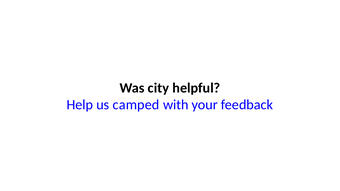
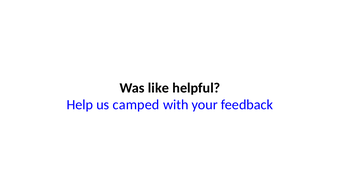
city: city -> like (158, 88)
